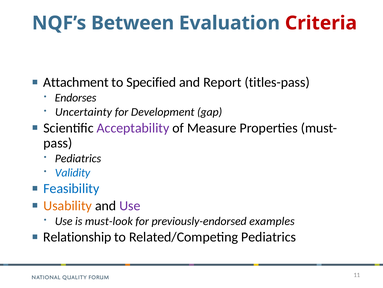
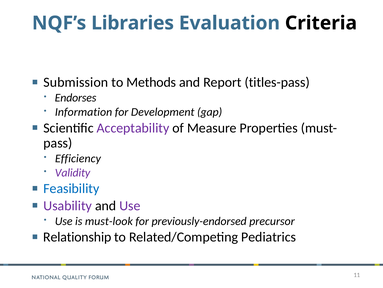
Between: Between -> Libraries (133, 23)
Criteria colour: red -> black (321, 23)
Attachment: Attachment -> Submission (76, 82)
Specified: Specified -> Methods (151, 82)
Uncertainty: Uncertainty -> Information (84, 112)
Pediatrics: Pediatrics -> Efficiency (78, 158)
Validity colour: blue -> purple (73, 172)
Usability colour: orange -> purple (68, 205)
examples: examples -> precursor (272, 221)
